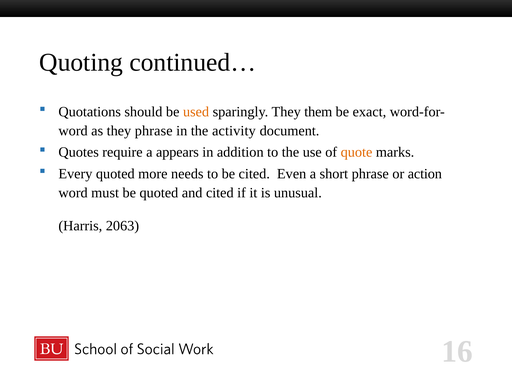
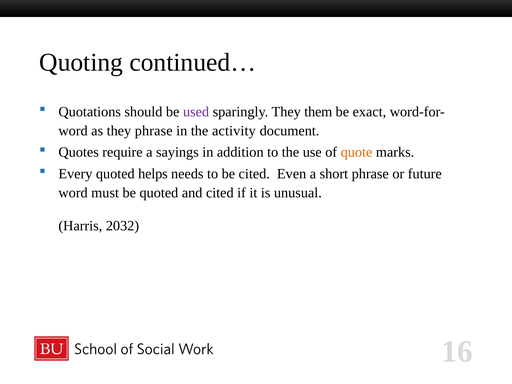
used colour: orange -> purple (196, 112)
appears: appears -> sayings (177, 152)
more: more -> helps (153, 174)
action: action -> future (425, 174)
2063: 2063 -> 2032 (122, 226)
